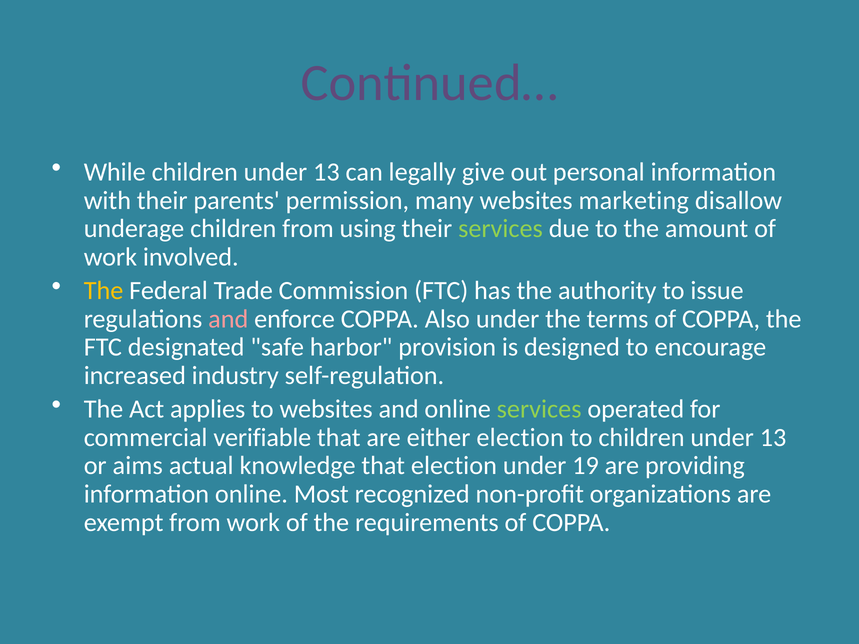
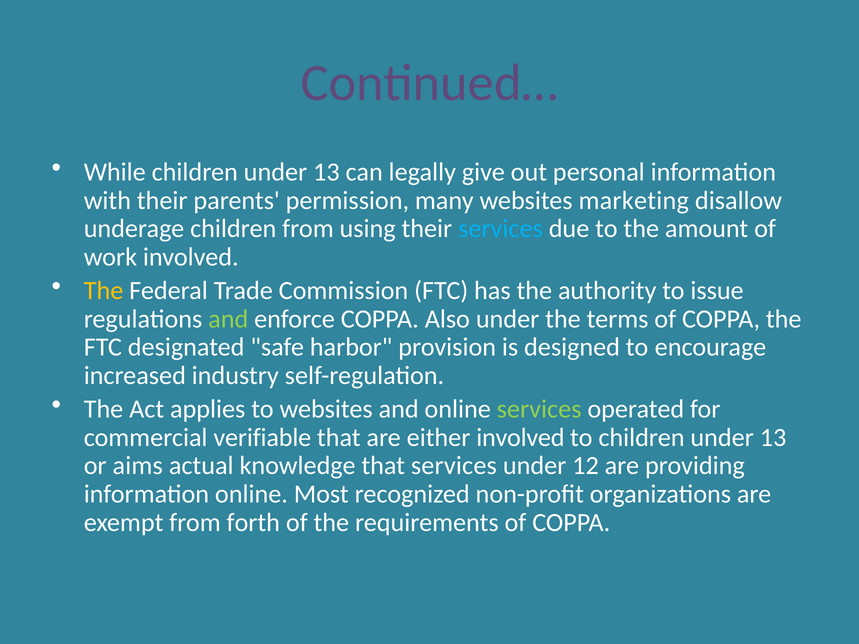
services colour: light green -> light blue (500, 229)
and colour: pink -> light green (228, 319)
either election: election -> involved (520, 438)
that election: election -> services (454, 466)
19: 19 -> 12 (586, 466)
from work: work -> forth (253, 523)
